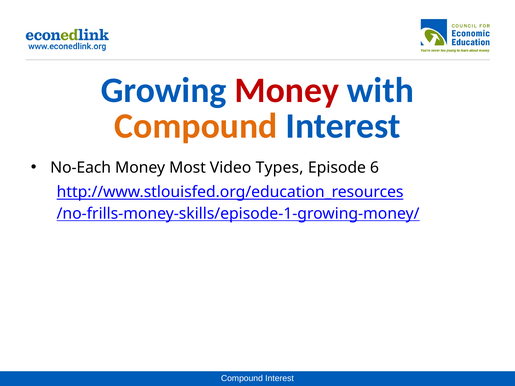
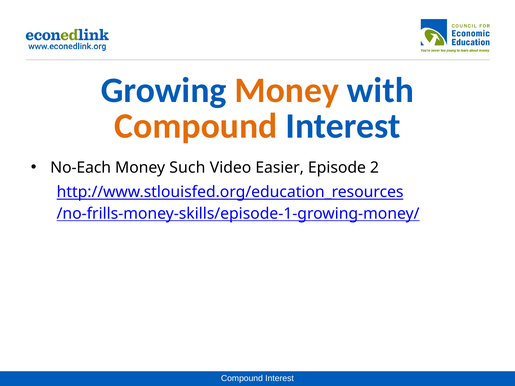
Money colour: red -> orange (287, 90)
Most: Most -> Such (187, 168)
Types: Types -> Easier (280, 168)
6: 6 -> 2 (374, 168)
